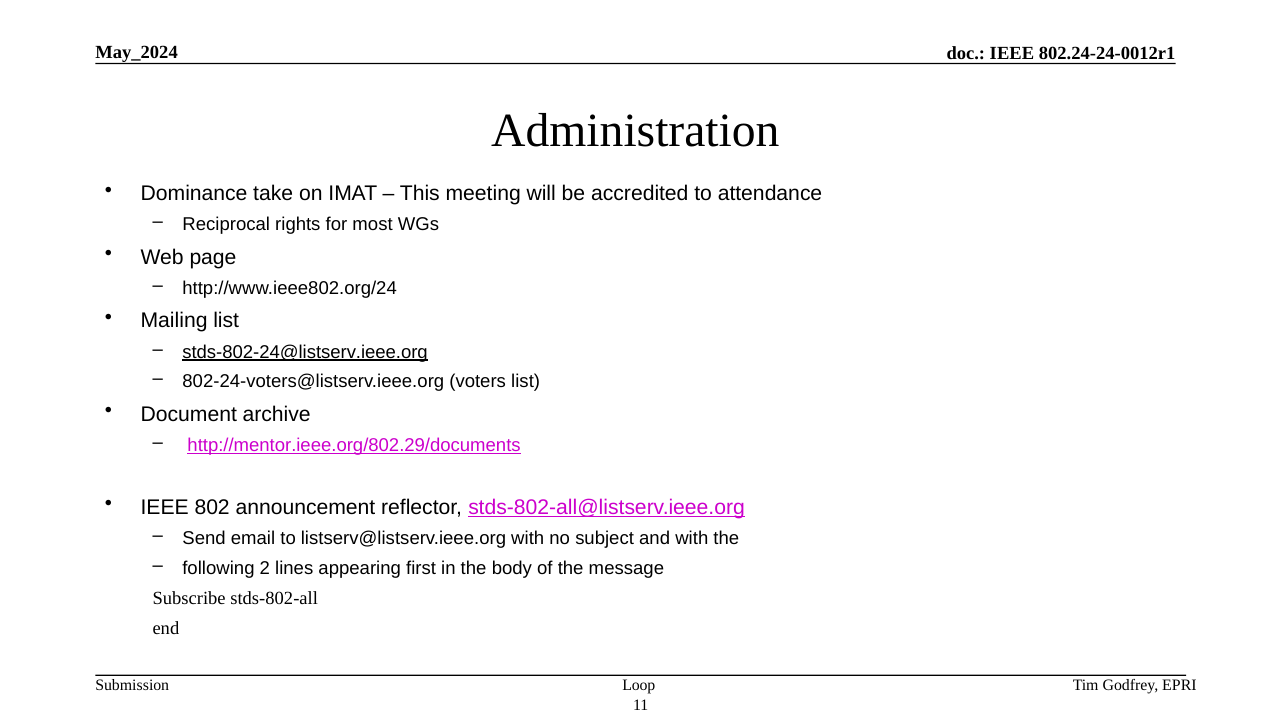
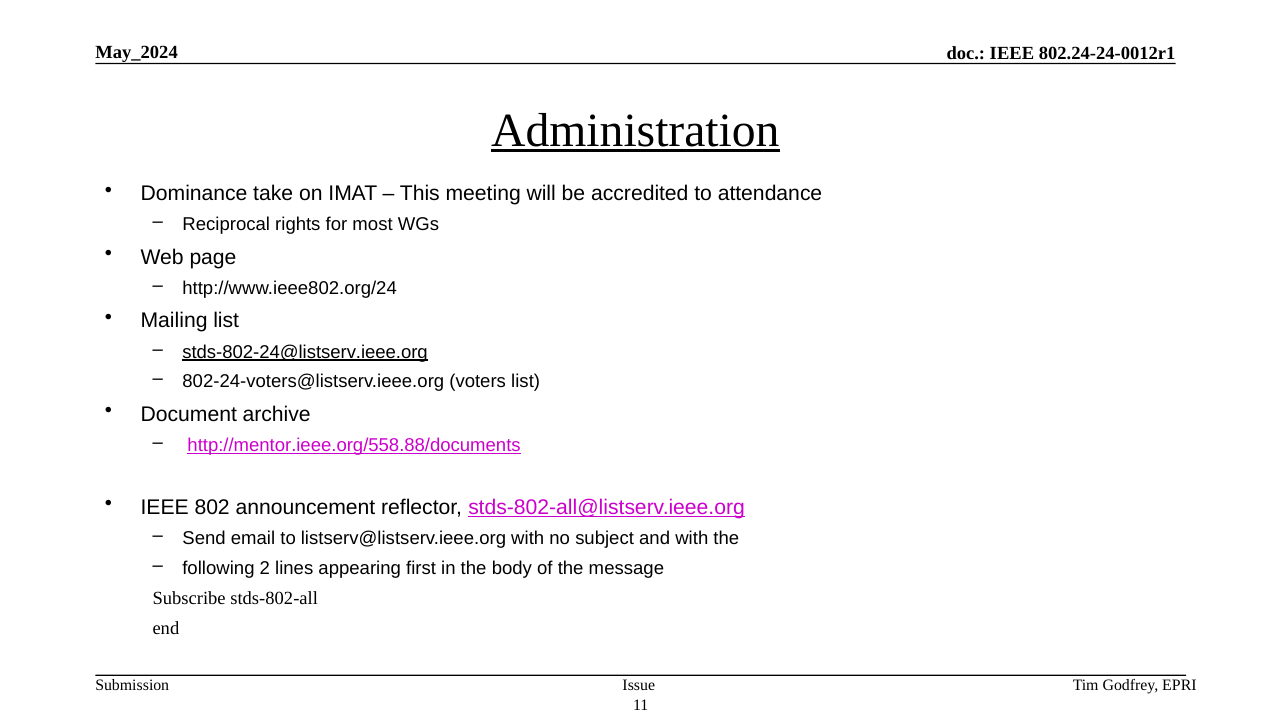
Administration underline: none -> present (635, 130)
http://mentor.ieee.org/802.29/documents: http://mentor.ieee.org/802.29/documents -> http://mentor.ieee.org/558.88/documents (354, 445)
Loop: Loop -> Issue (639, 686)
